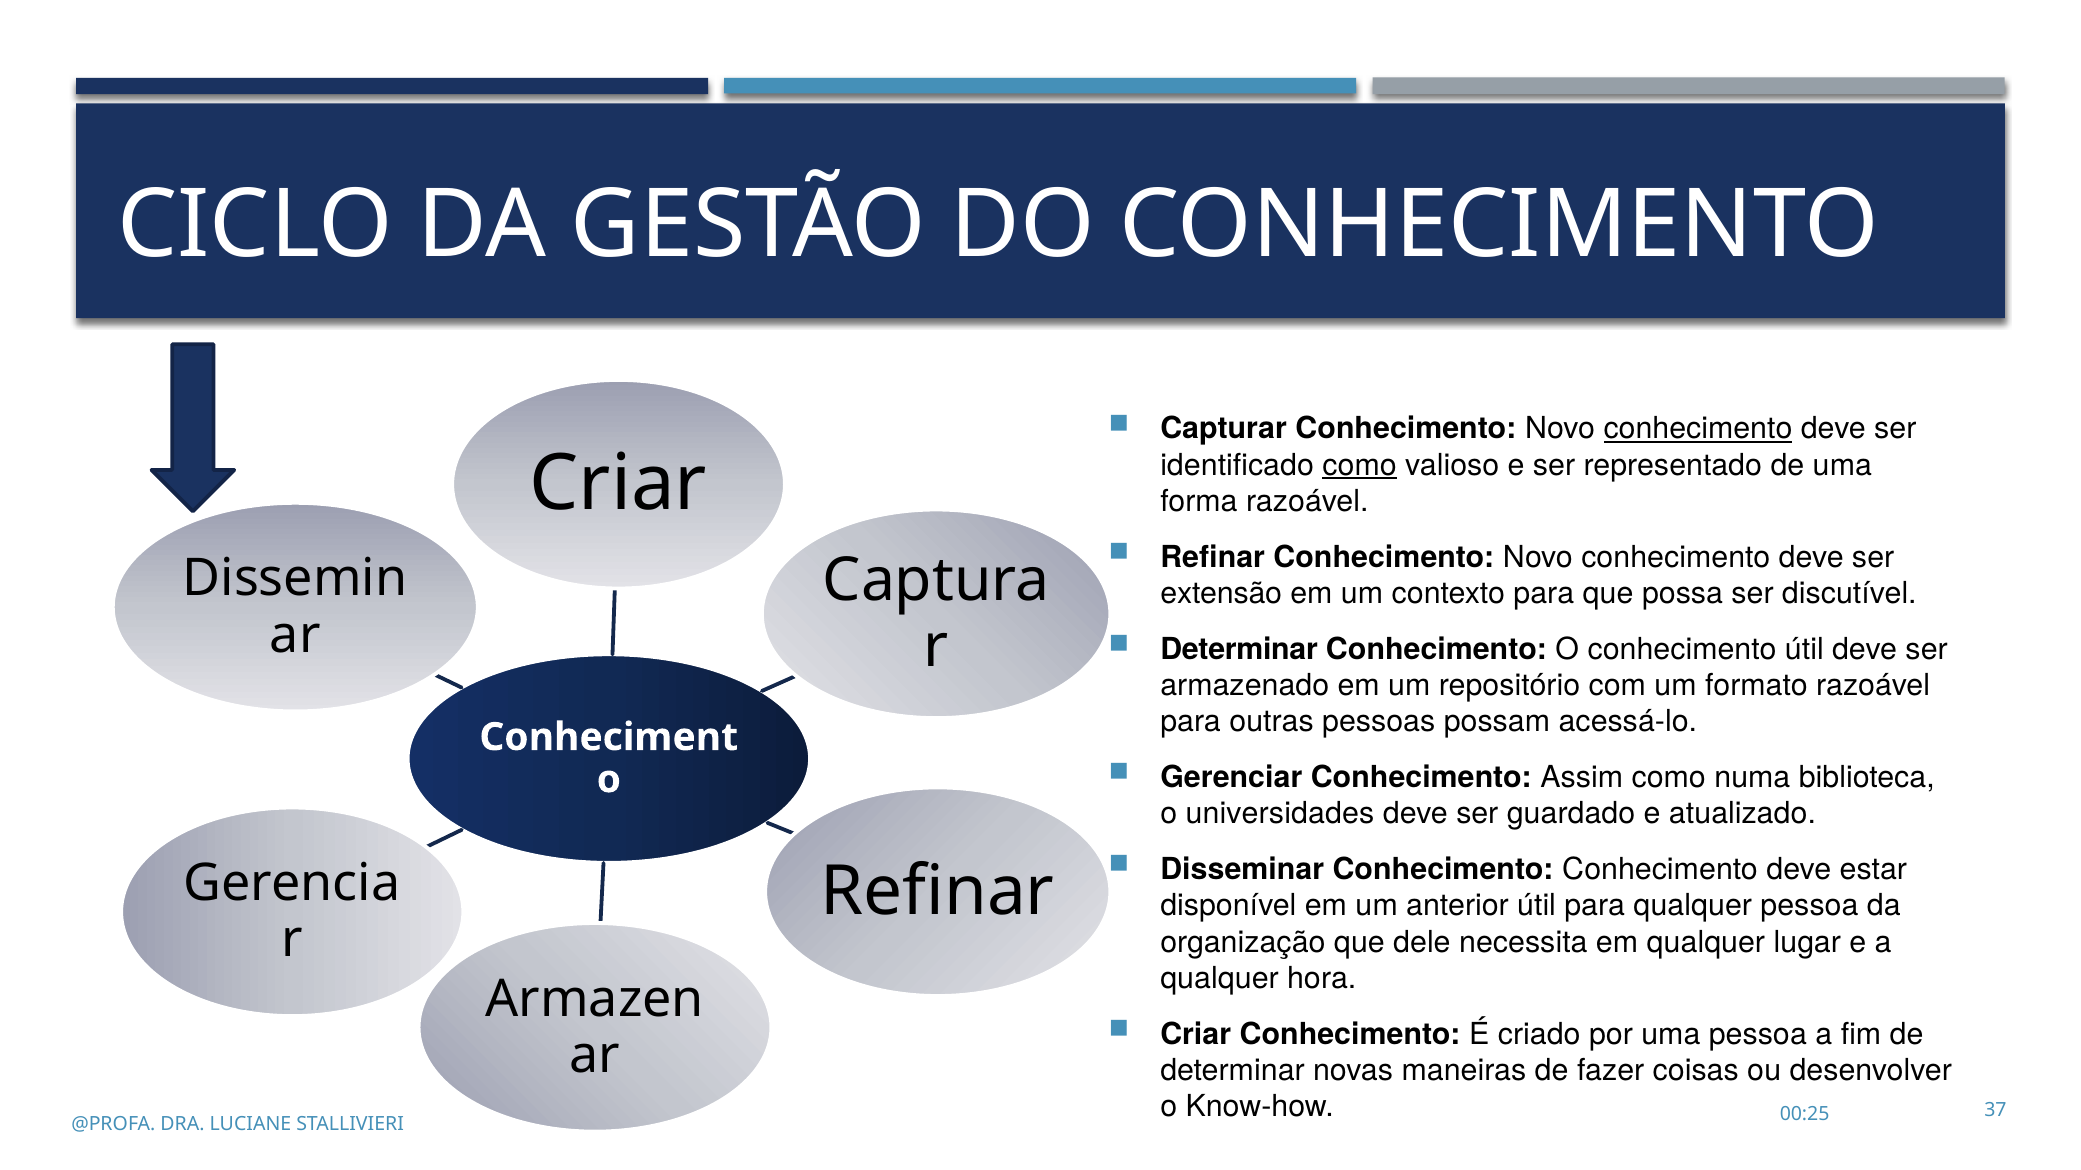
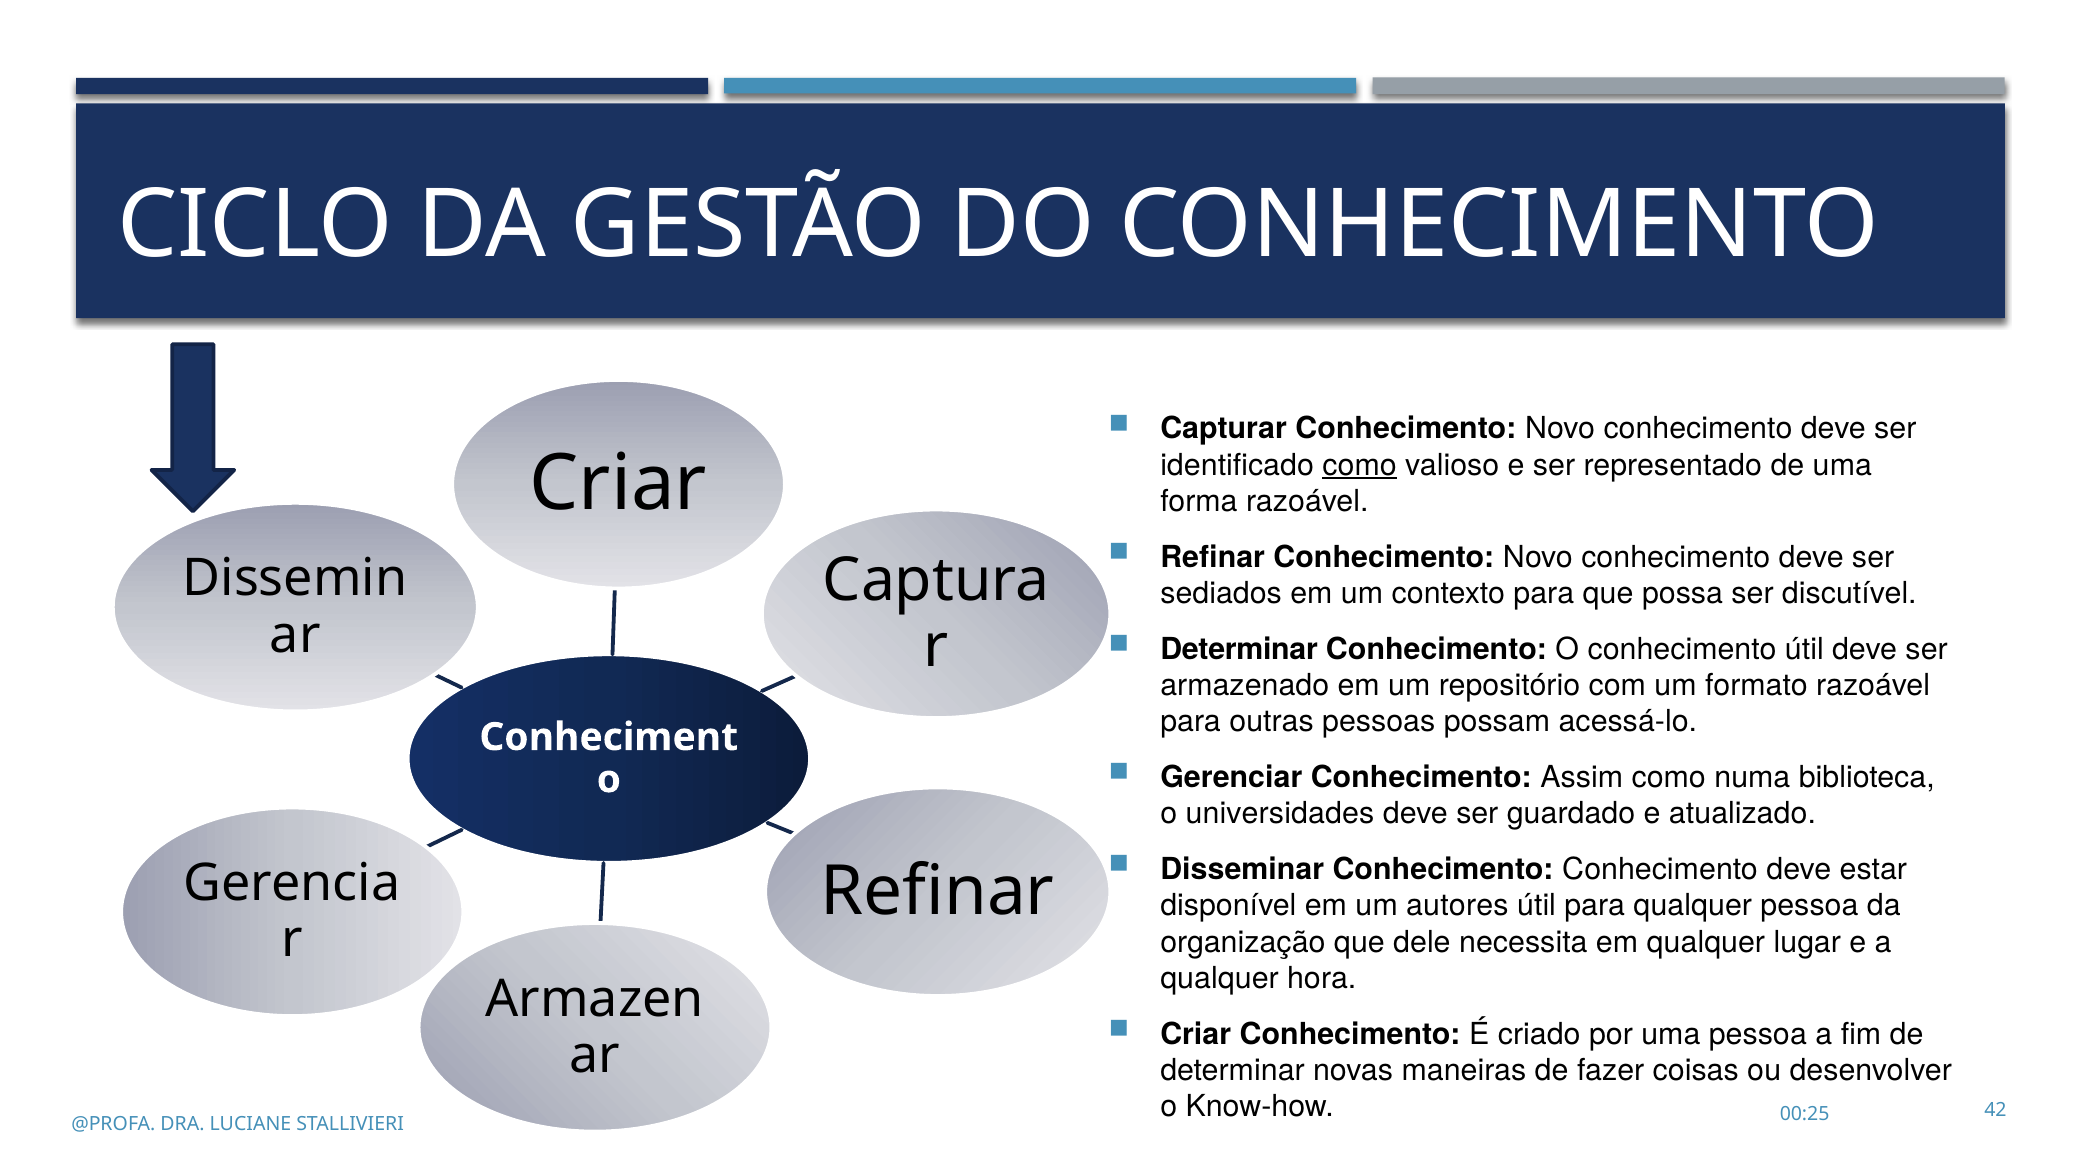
conhecimento underline: present -> none (1698, 429)
extensão: extensão -> sediados (1221, 594)
anterior: anterior -> autores (1457, 906)
37: 37 -> 42 (1995, 1111)
